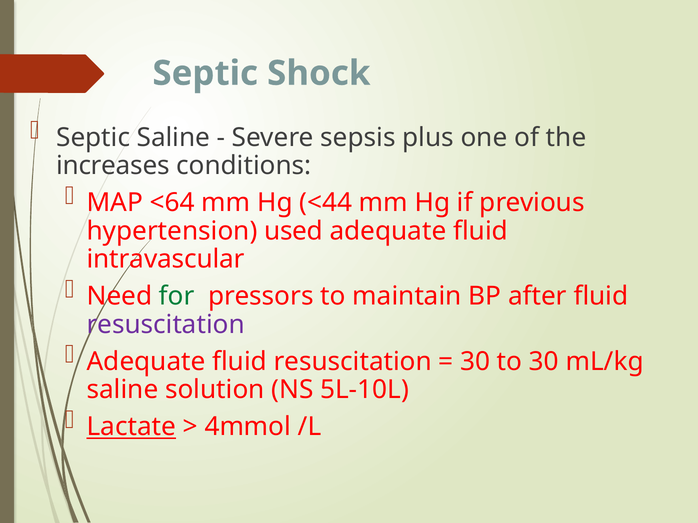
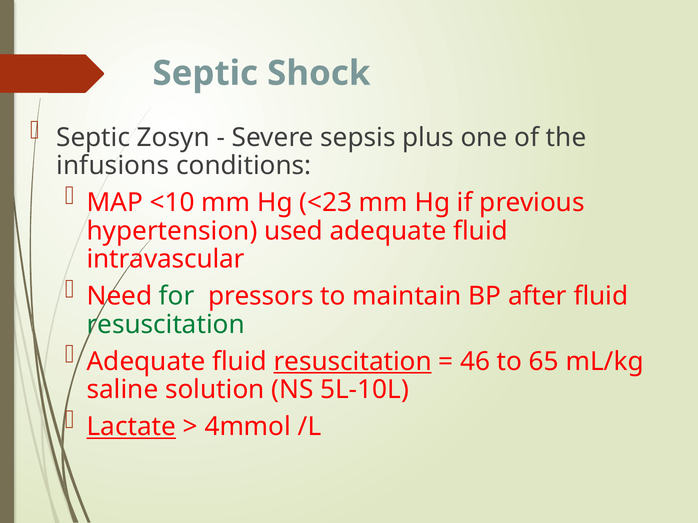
Septic Saline: Saline -> Zosyn (173, 138)
increases: increases -> infusions (113, 166)
<64: <64 -> <10 (172, 203)
<44: <44 -> <23 (326, 203)
resuscitation colour: purple -> green (166, 325)
resuscitation underline: none -> present (353, 362)
30: 30 -> 46 (475, 362)
to 30: 30 -> 65 (544, 362)
